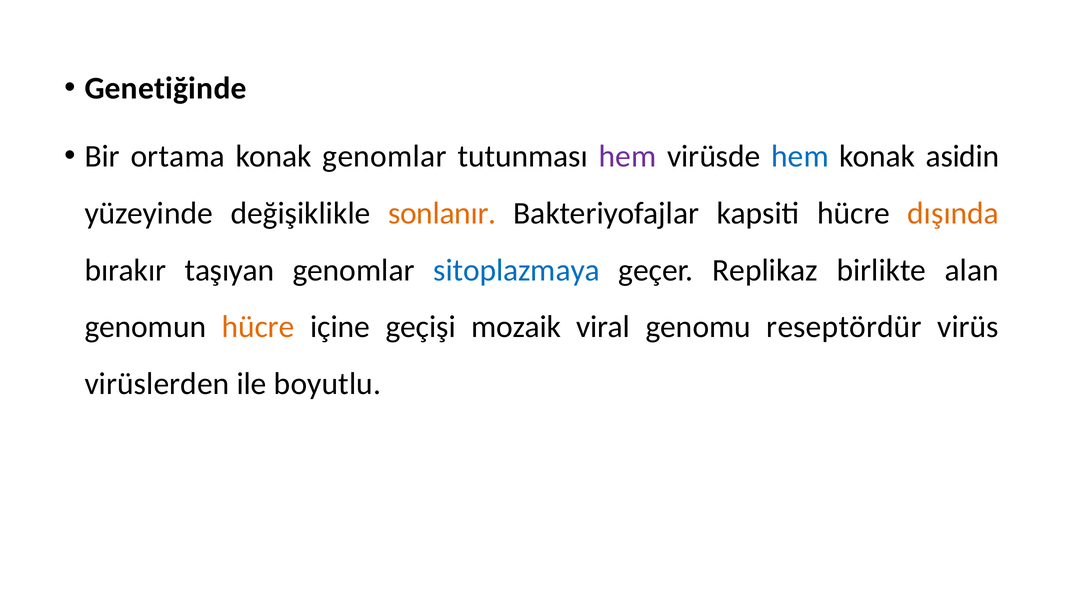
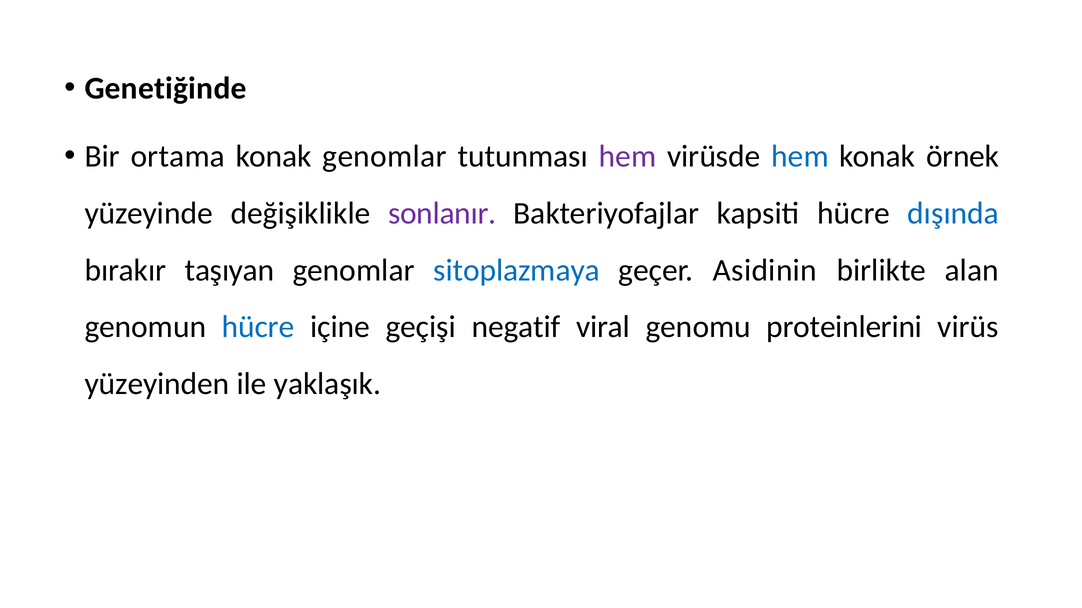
asidin: asidin -> örnek (962, 157)
sonlanır colour: orange -> purple (442, 214)
dışında colour: orange -> blue (953, 214)
Replikaz: Replikaz -> Asidinin (765, 270)
hücre colour: orange -> blue (258, 327)
mozaik: mozaik -> negatif (516, 327)
reseptördür: reseptördür -> proteinlerini (844, 327)
virüslerden: virüslerden -> yüzeyinden (157, 384)
boyutlu: boyutlu -> yaklaşık (328, 384)
